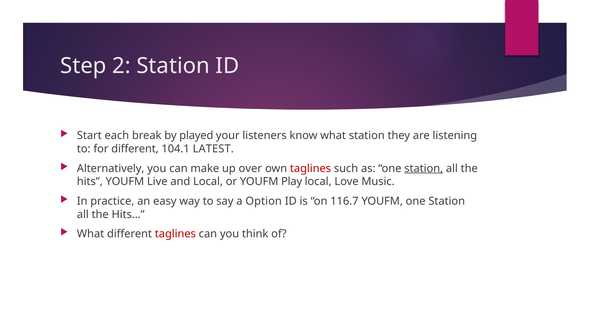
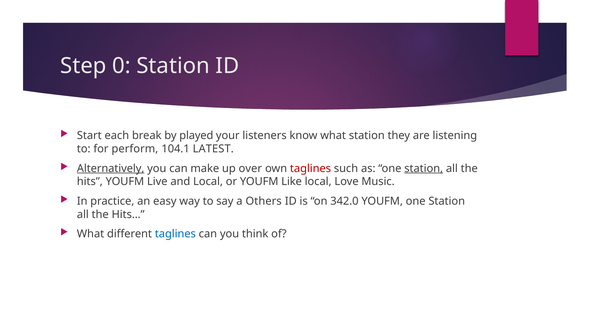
2: 2 -> 0 (121, 66)
for different: different -> perform (135, 149)
Alternatively underline: none -> present (111, 168)
Play: Play -> Like (292, 182)
Option: Option -> Others (264, 201)
116.7: 116.7 -> 342.0 (344, 201)
taglines colour: red -> blue (175, 234)
